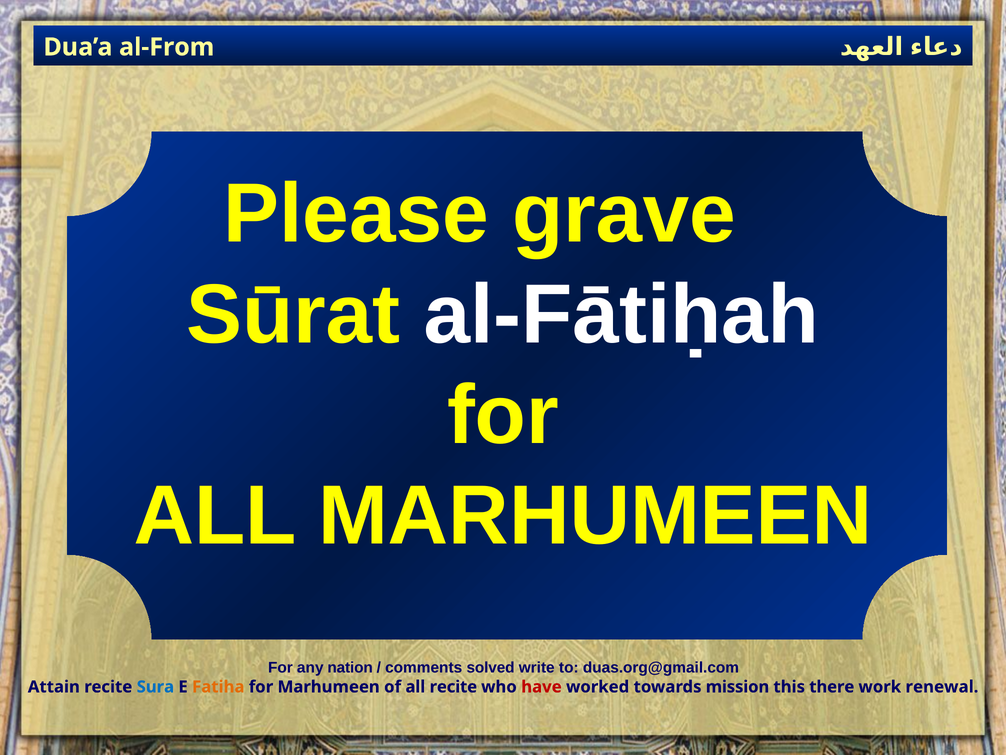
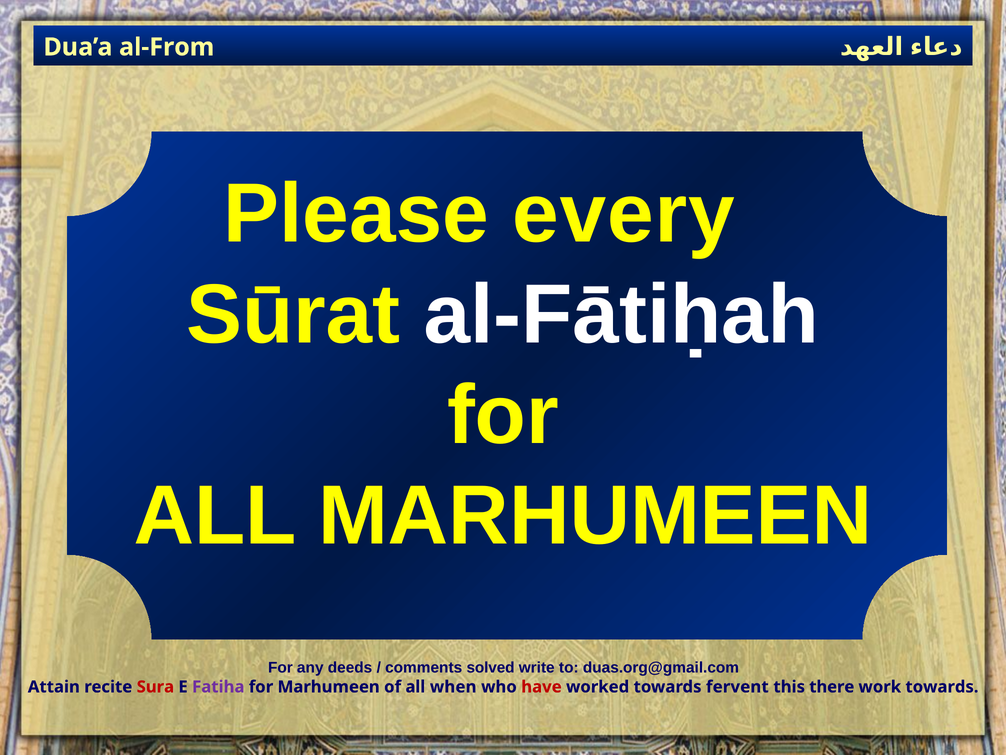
grave: grave -> every (624, 214)
nation: nation -> deeds (350, 667)
Sura colour: blue -> red (155, 686)
Fatiha colour: orange -> purple (218, 686)
all recite: recite -> when (453, 686)
mission: mission -> fervent (737, 686)
work renewal: renewal -> towards (942, 686)
